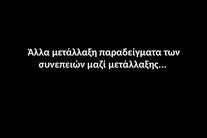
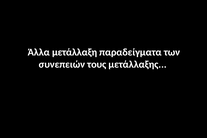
μαζί: μαζί -> τους (97, 64)
